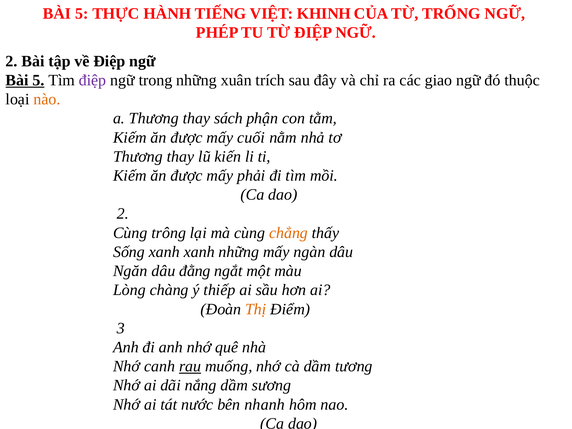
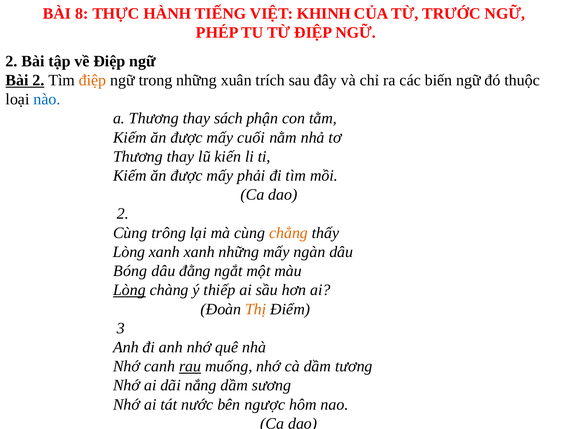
5: 5 -> 8 (82, 13)
TRỐNG: TRỐNG -> TRƯỚC (451, 13)
5: 5 -> 2 (39, 80)
điệp colour: purple -> orange (93, 80)
giao: giao -> biến (438, 80)
nào colour: orange -> blue (47, 99)
Sống: Sống -> Lòng (129, 252)
Ngăn: Ngăn -> Bóng (130, 271)
Lòng underline: none -> present (129, 290)
nhanh: nhanh -> ngược (265, 404)
